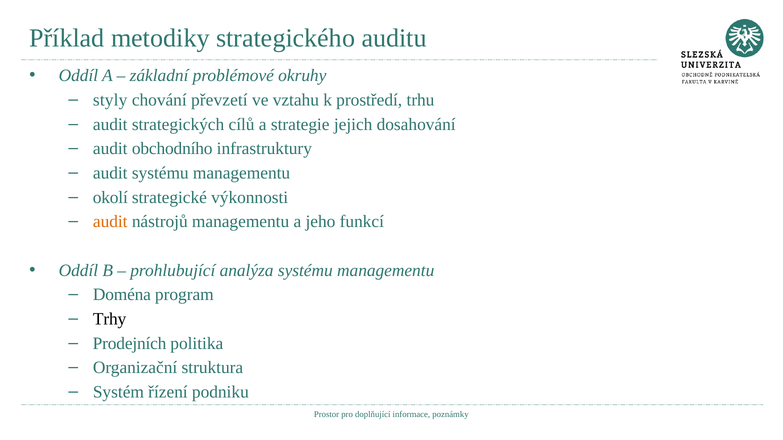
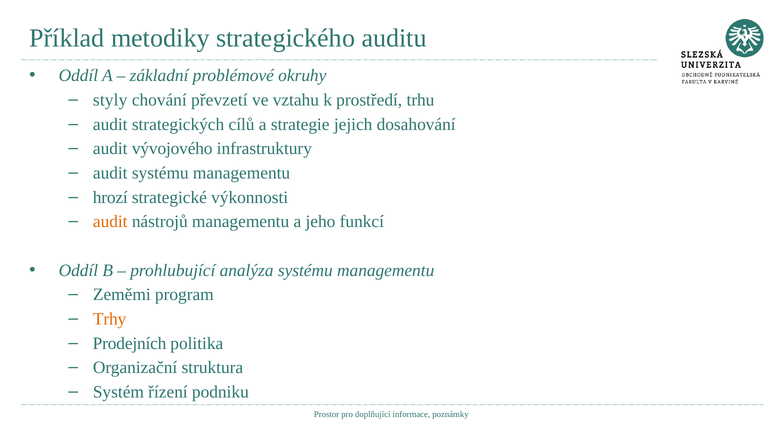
obchodního: obchodního -> vývojového (172, 149)
okolí: okolí -> hrozí (110, 198)
Doména: Doména -> Zeměmi (122, 295)
Trhy colour: black -> orange (110, 319)
